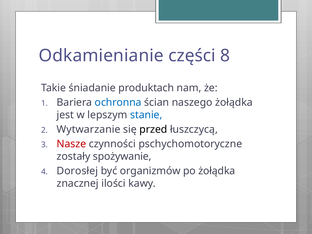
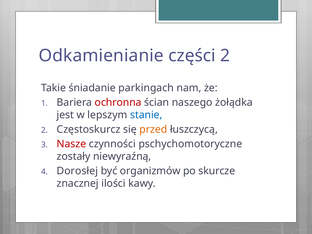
części 8: 8 -> 2 (225, 56)
produktach: produktach -> parkingach (146, 88)
ochronna colour: blue -> red (118, 102)
Wytwarzanie: Wytwarzanie -> Częstoskurcz (89, 129)
przed colour: black -> orange (153, 129)
spożywanie: spożywanie -> niewyraźną (122, 156)
po żołądka: żołądka -> skurcze (217, 171)
